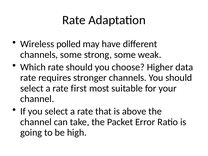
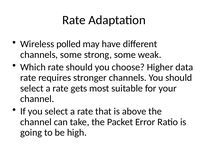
first: first -> gets (79, 88)
